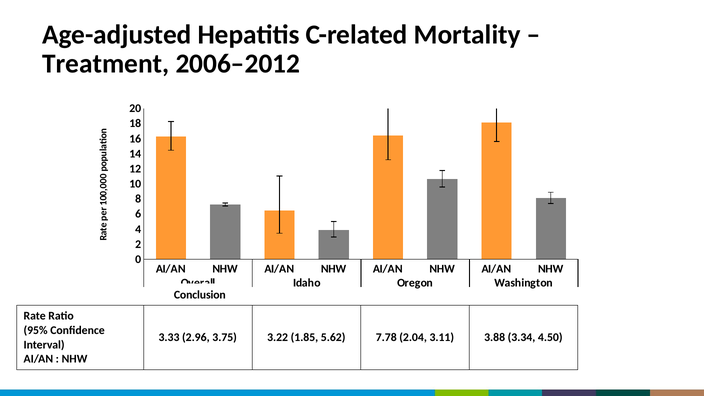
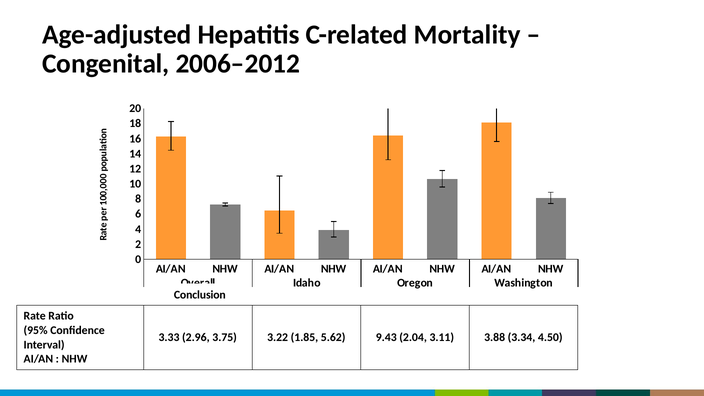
Treatment: Treatment -> Congenital (106, 64)
7.78: 7.78 -> 9.43 (386, 338)
